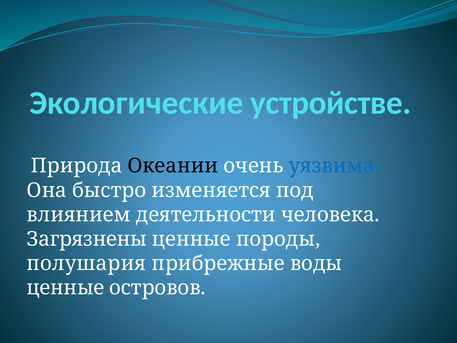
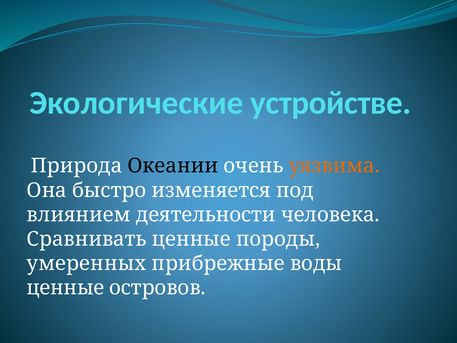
уязвима colour: blue -> orange (334, 166)
Загрязнены: Загрязнены -> Сравнивать (87, 239)
полушария: полушария -> умеренных (86, 263)
